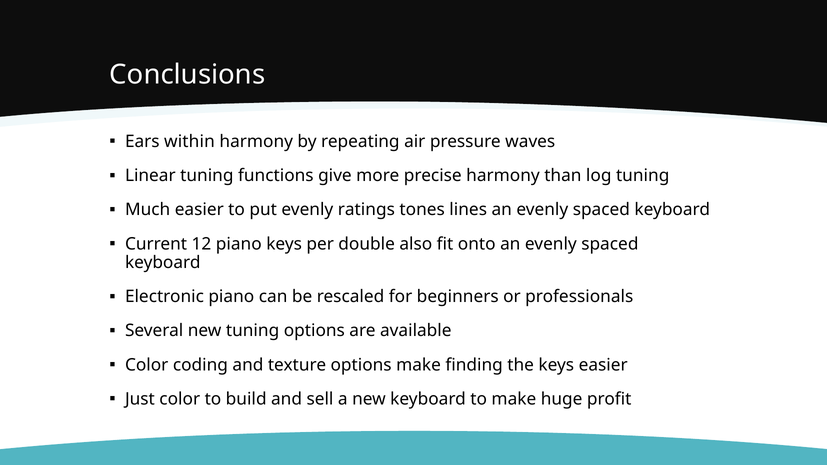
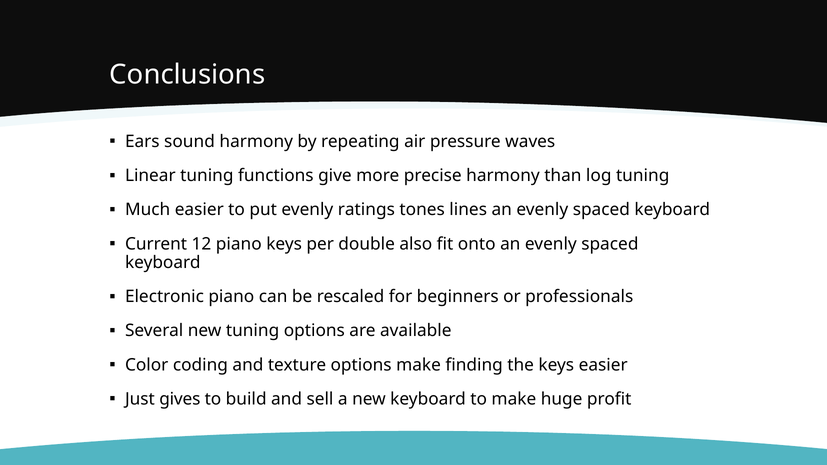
within: within -> sound (189, 142)
Just color: color -> gives (180, 399)
